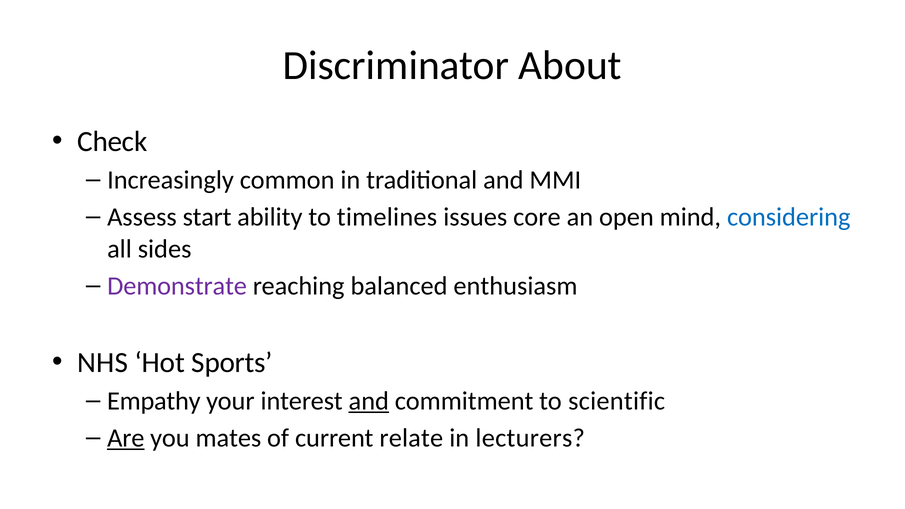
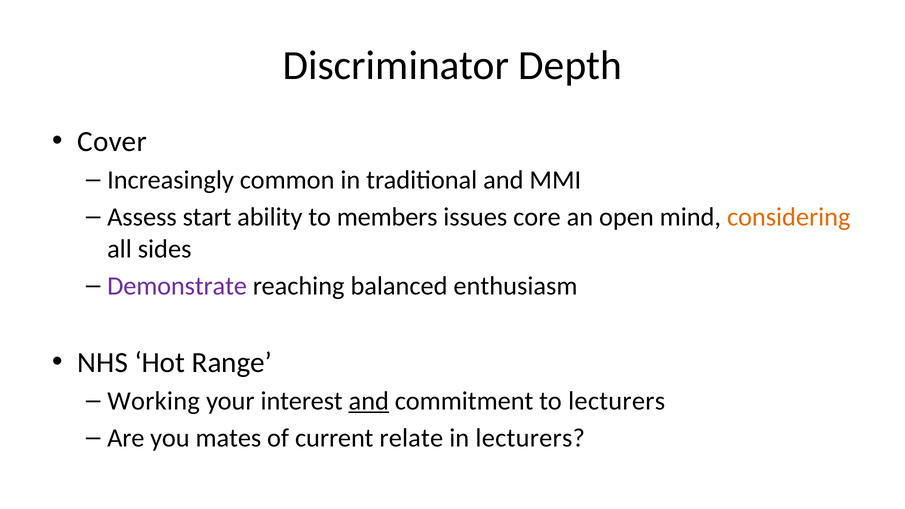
About: About -> Depth (570, 66)
Check: Check -> Cover (112, 142)
timelines: timelines -> members (387, 217)
considering colour: blue -> orange (789, 217)
Sports: Sports -> Range (232, 363)
Empathy: Empathy -> Working (154, 401)
to scientific: scientific -> lecturers (617, 401)
Are underline: present -> none (126, 438)
